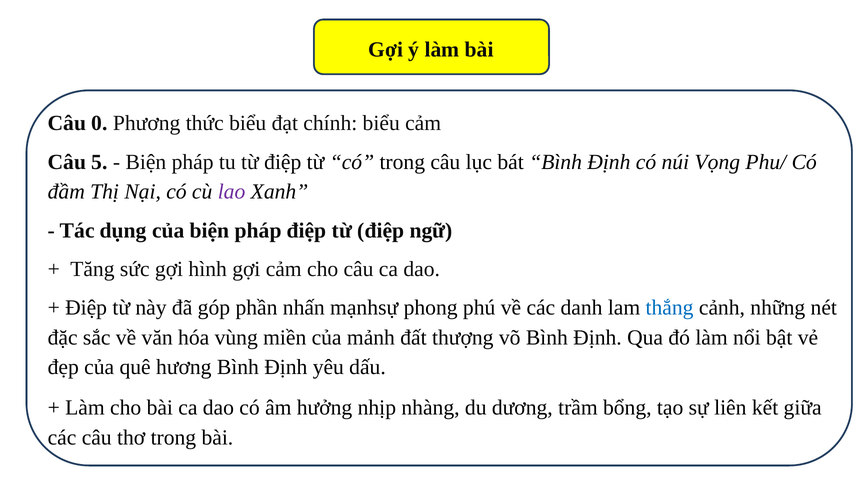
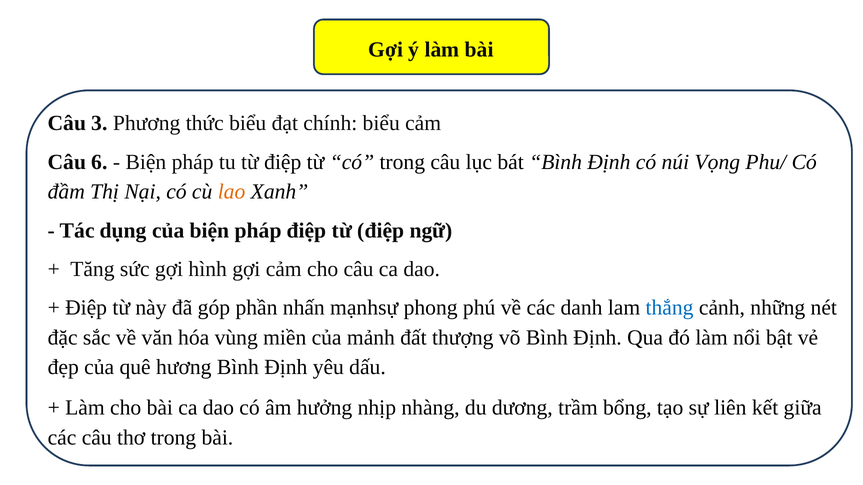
0: 0 -> 3 (100, 123)
5: 5 -> 6 (100, 162)
lao colour: purple -> orange (232, 192)
